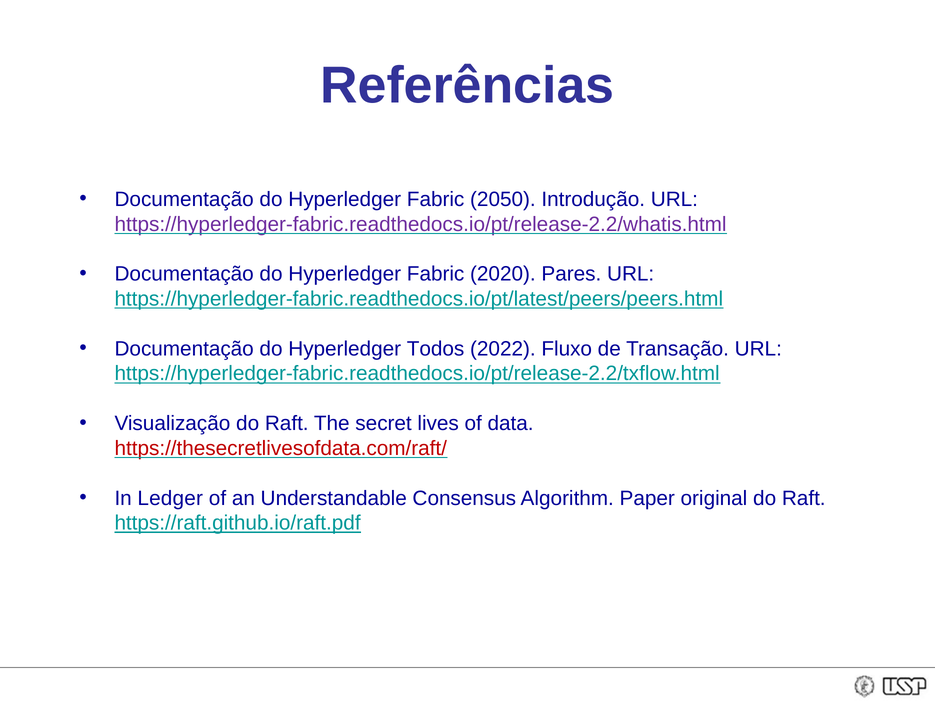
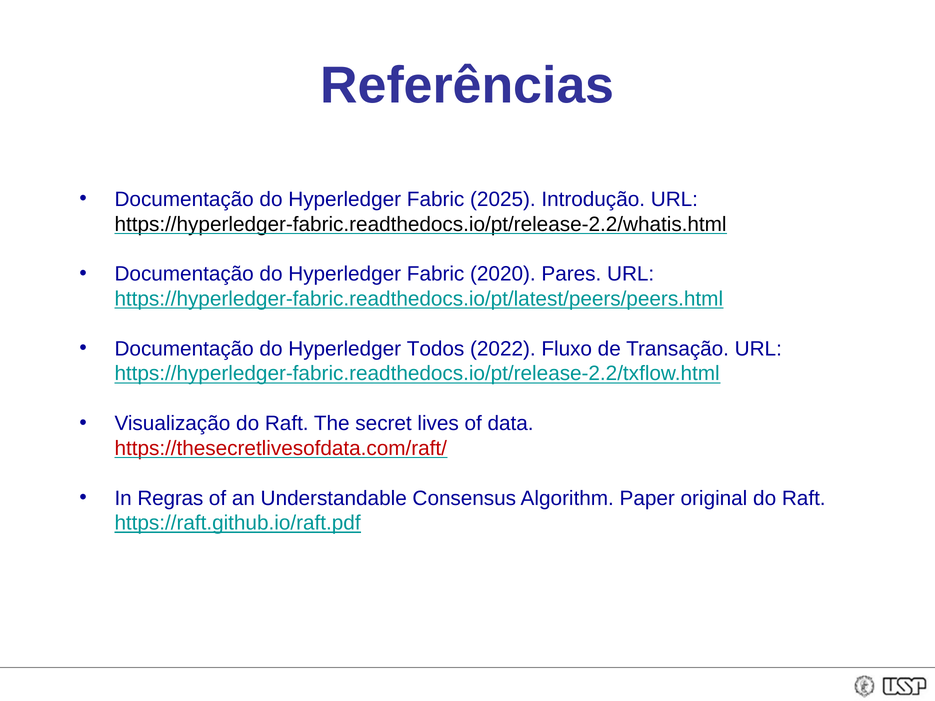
2050: 2050 -> 2025 (503, 199)
https://hyperledger-fabric.readthedocs.io/pt/release-2.2/whatis.html colour: purple -> black (421, 224)
Ledger: Ledger -> Regras (170, 498)
